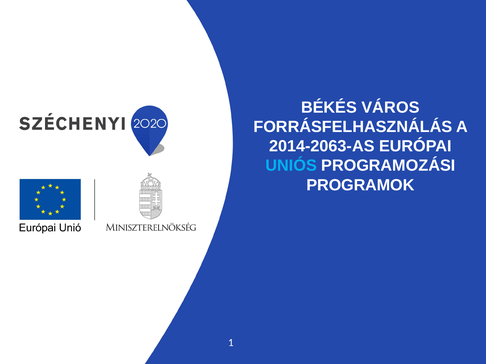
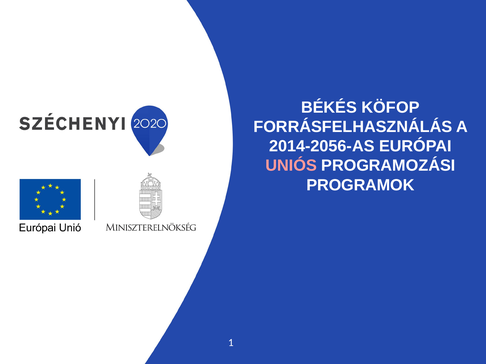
VÁROS: VÁROS -> KÖFOP (390, 108)
2014-2063-AS: 2014-2063-AS -> 2014-2056-AS (322, 146)
UNIÓS colour: light blue -> pink (291, 166)
